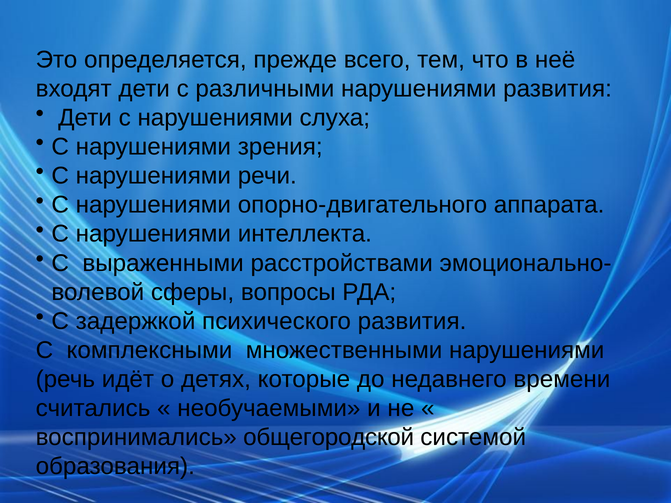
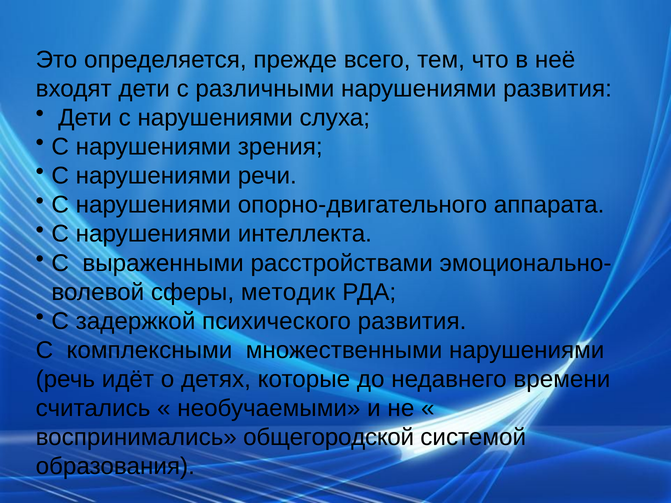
вопросы: вопросы -> методик (288, 292)
